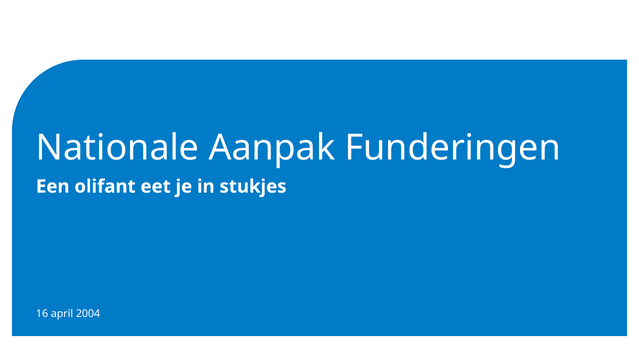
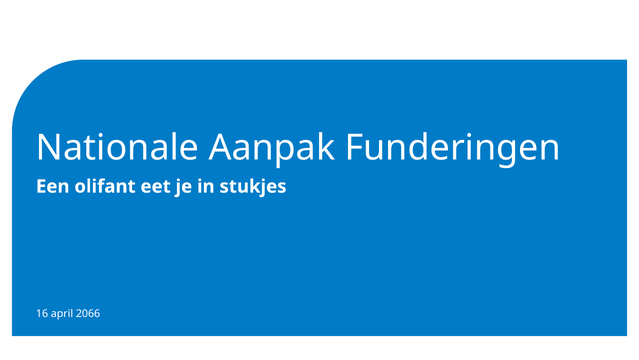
2004: 2004 -> 2066 (88, 313)
